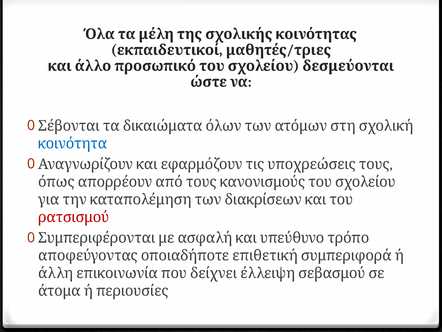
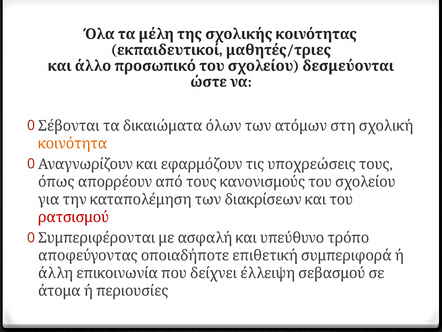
κοινότητα colour: blue -> orange (73, 143)
